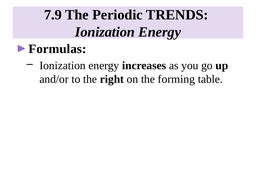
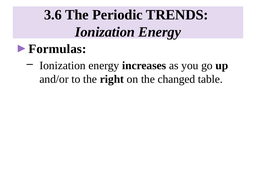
7.9: 7.9 -> 3.6 (53, 15)
forming: forming -> changed (176, 79)
